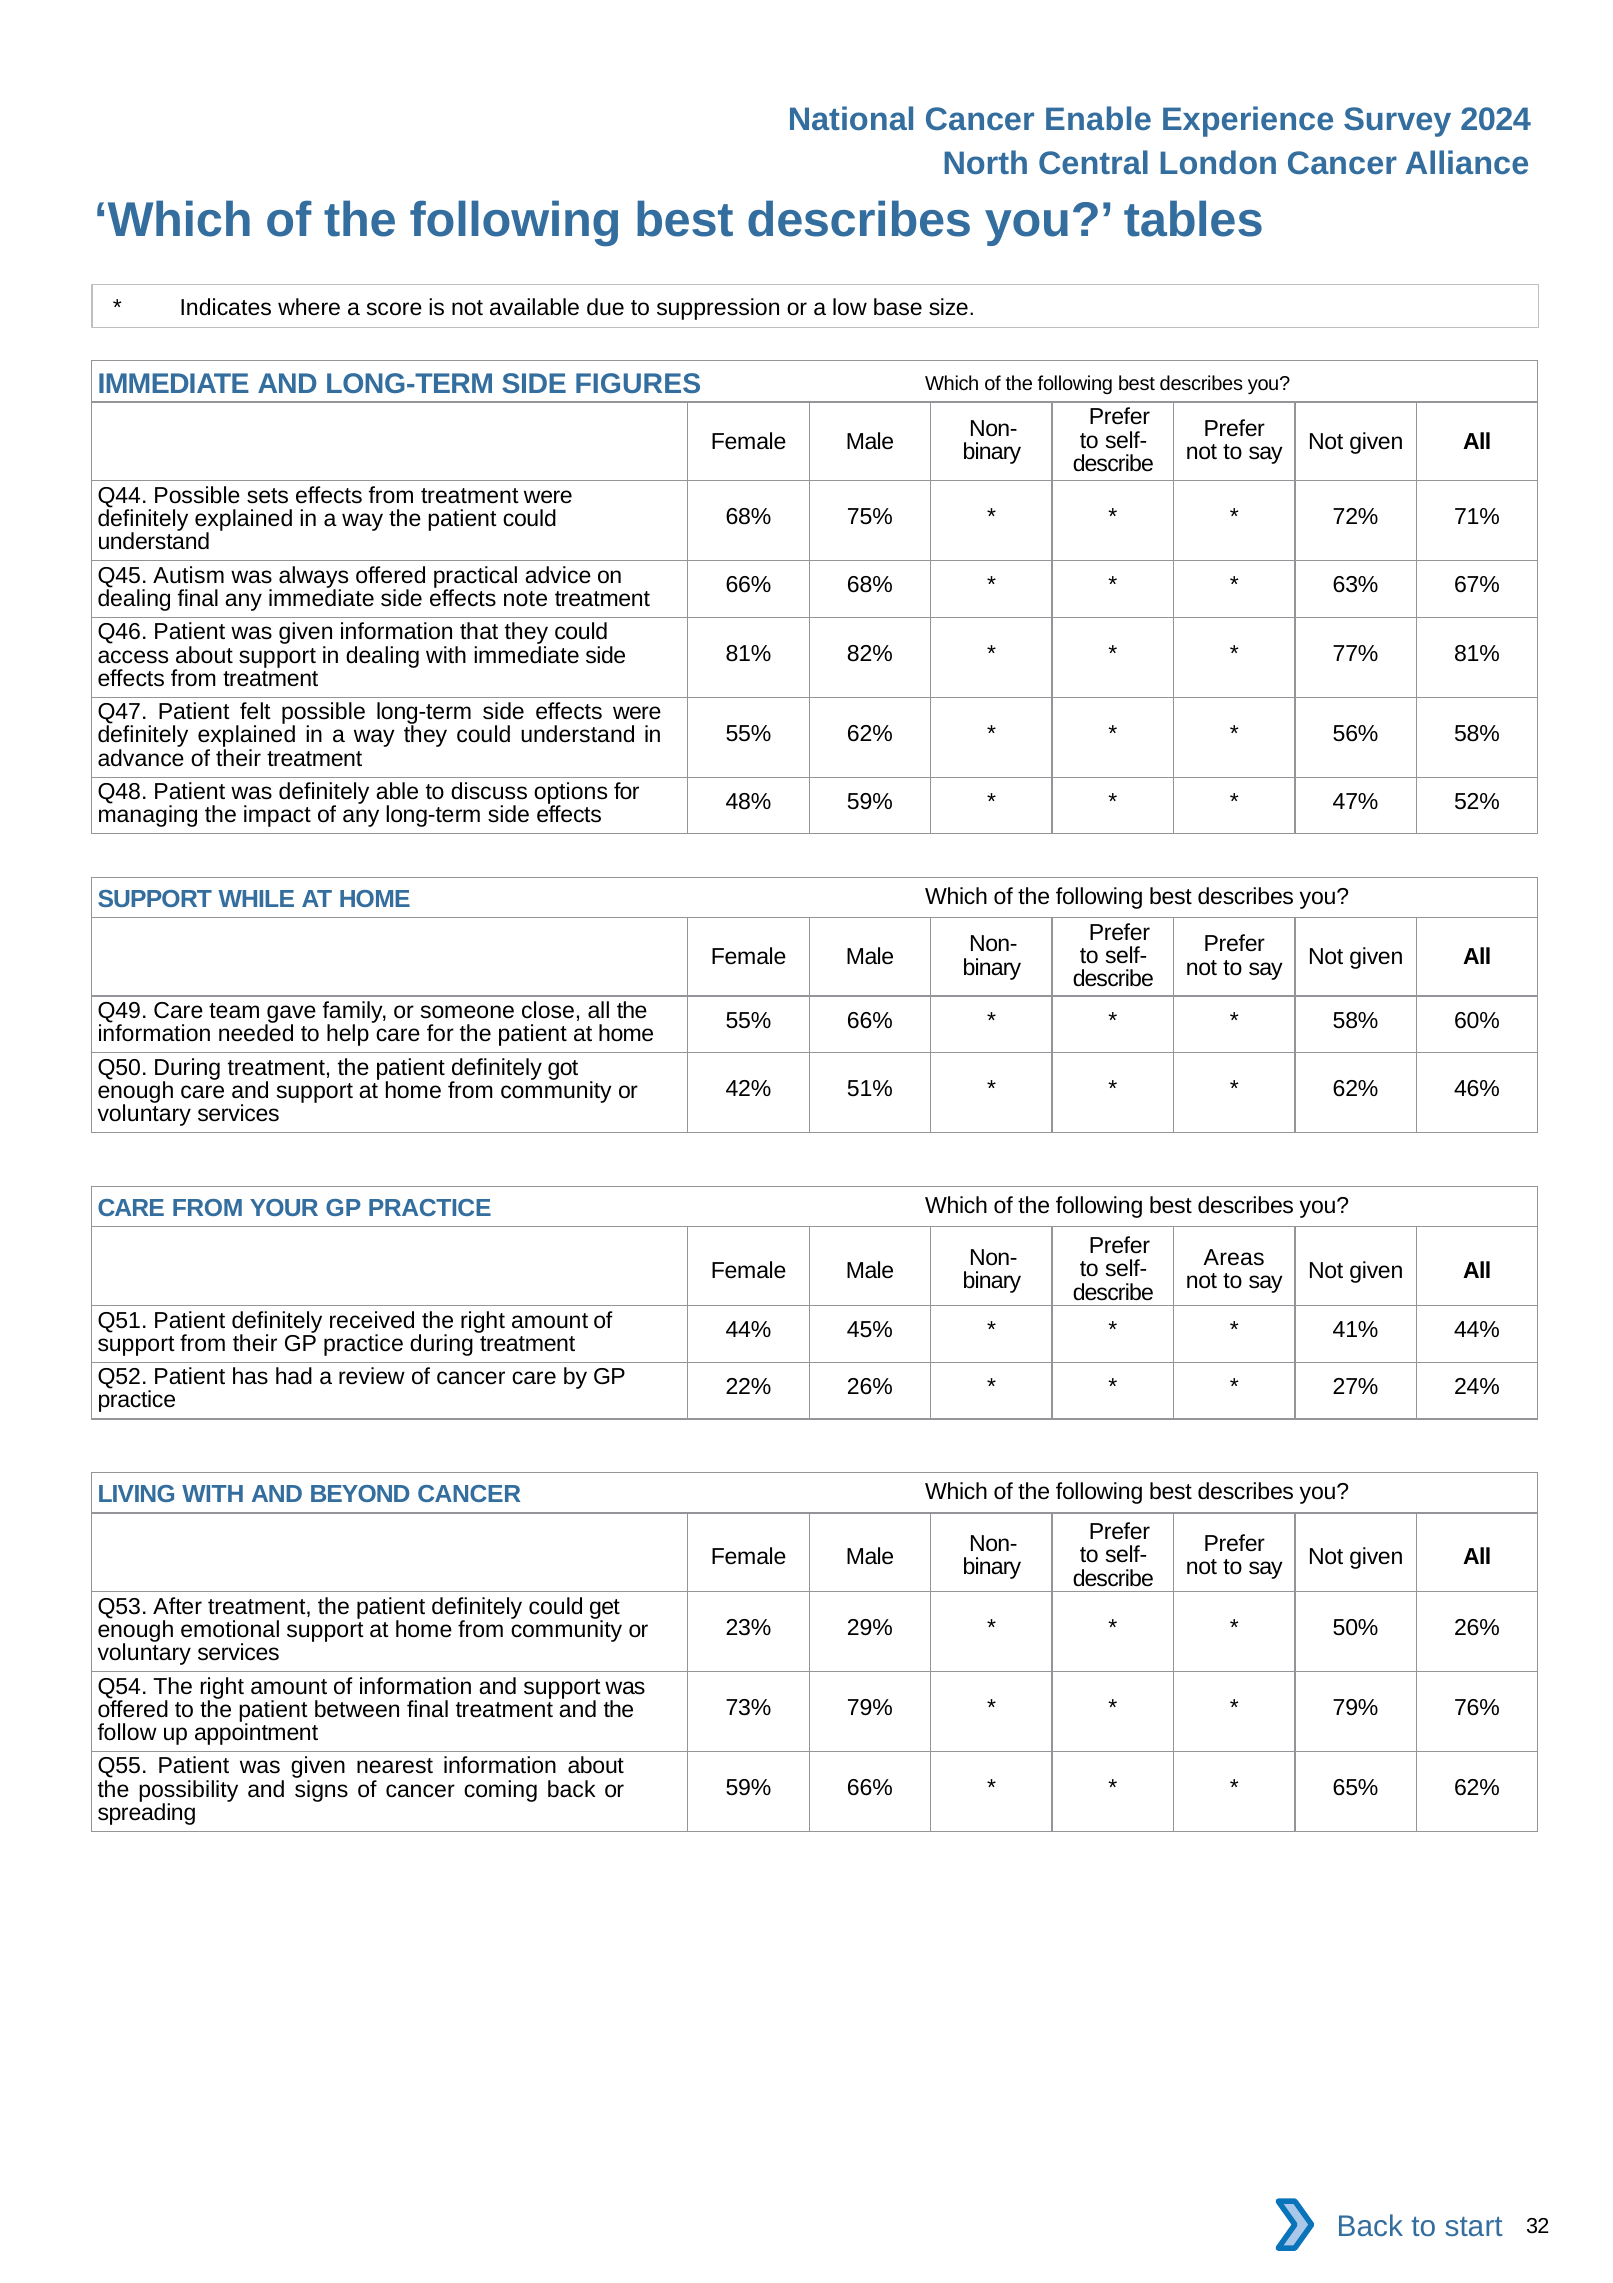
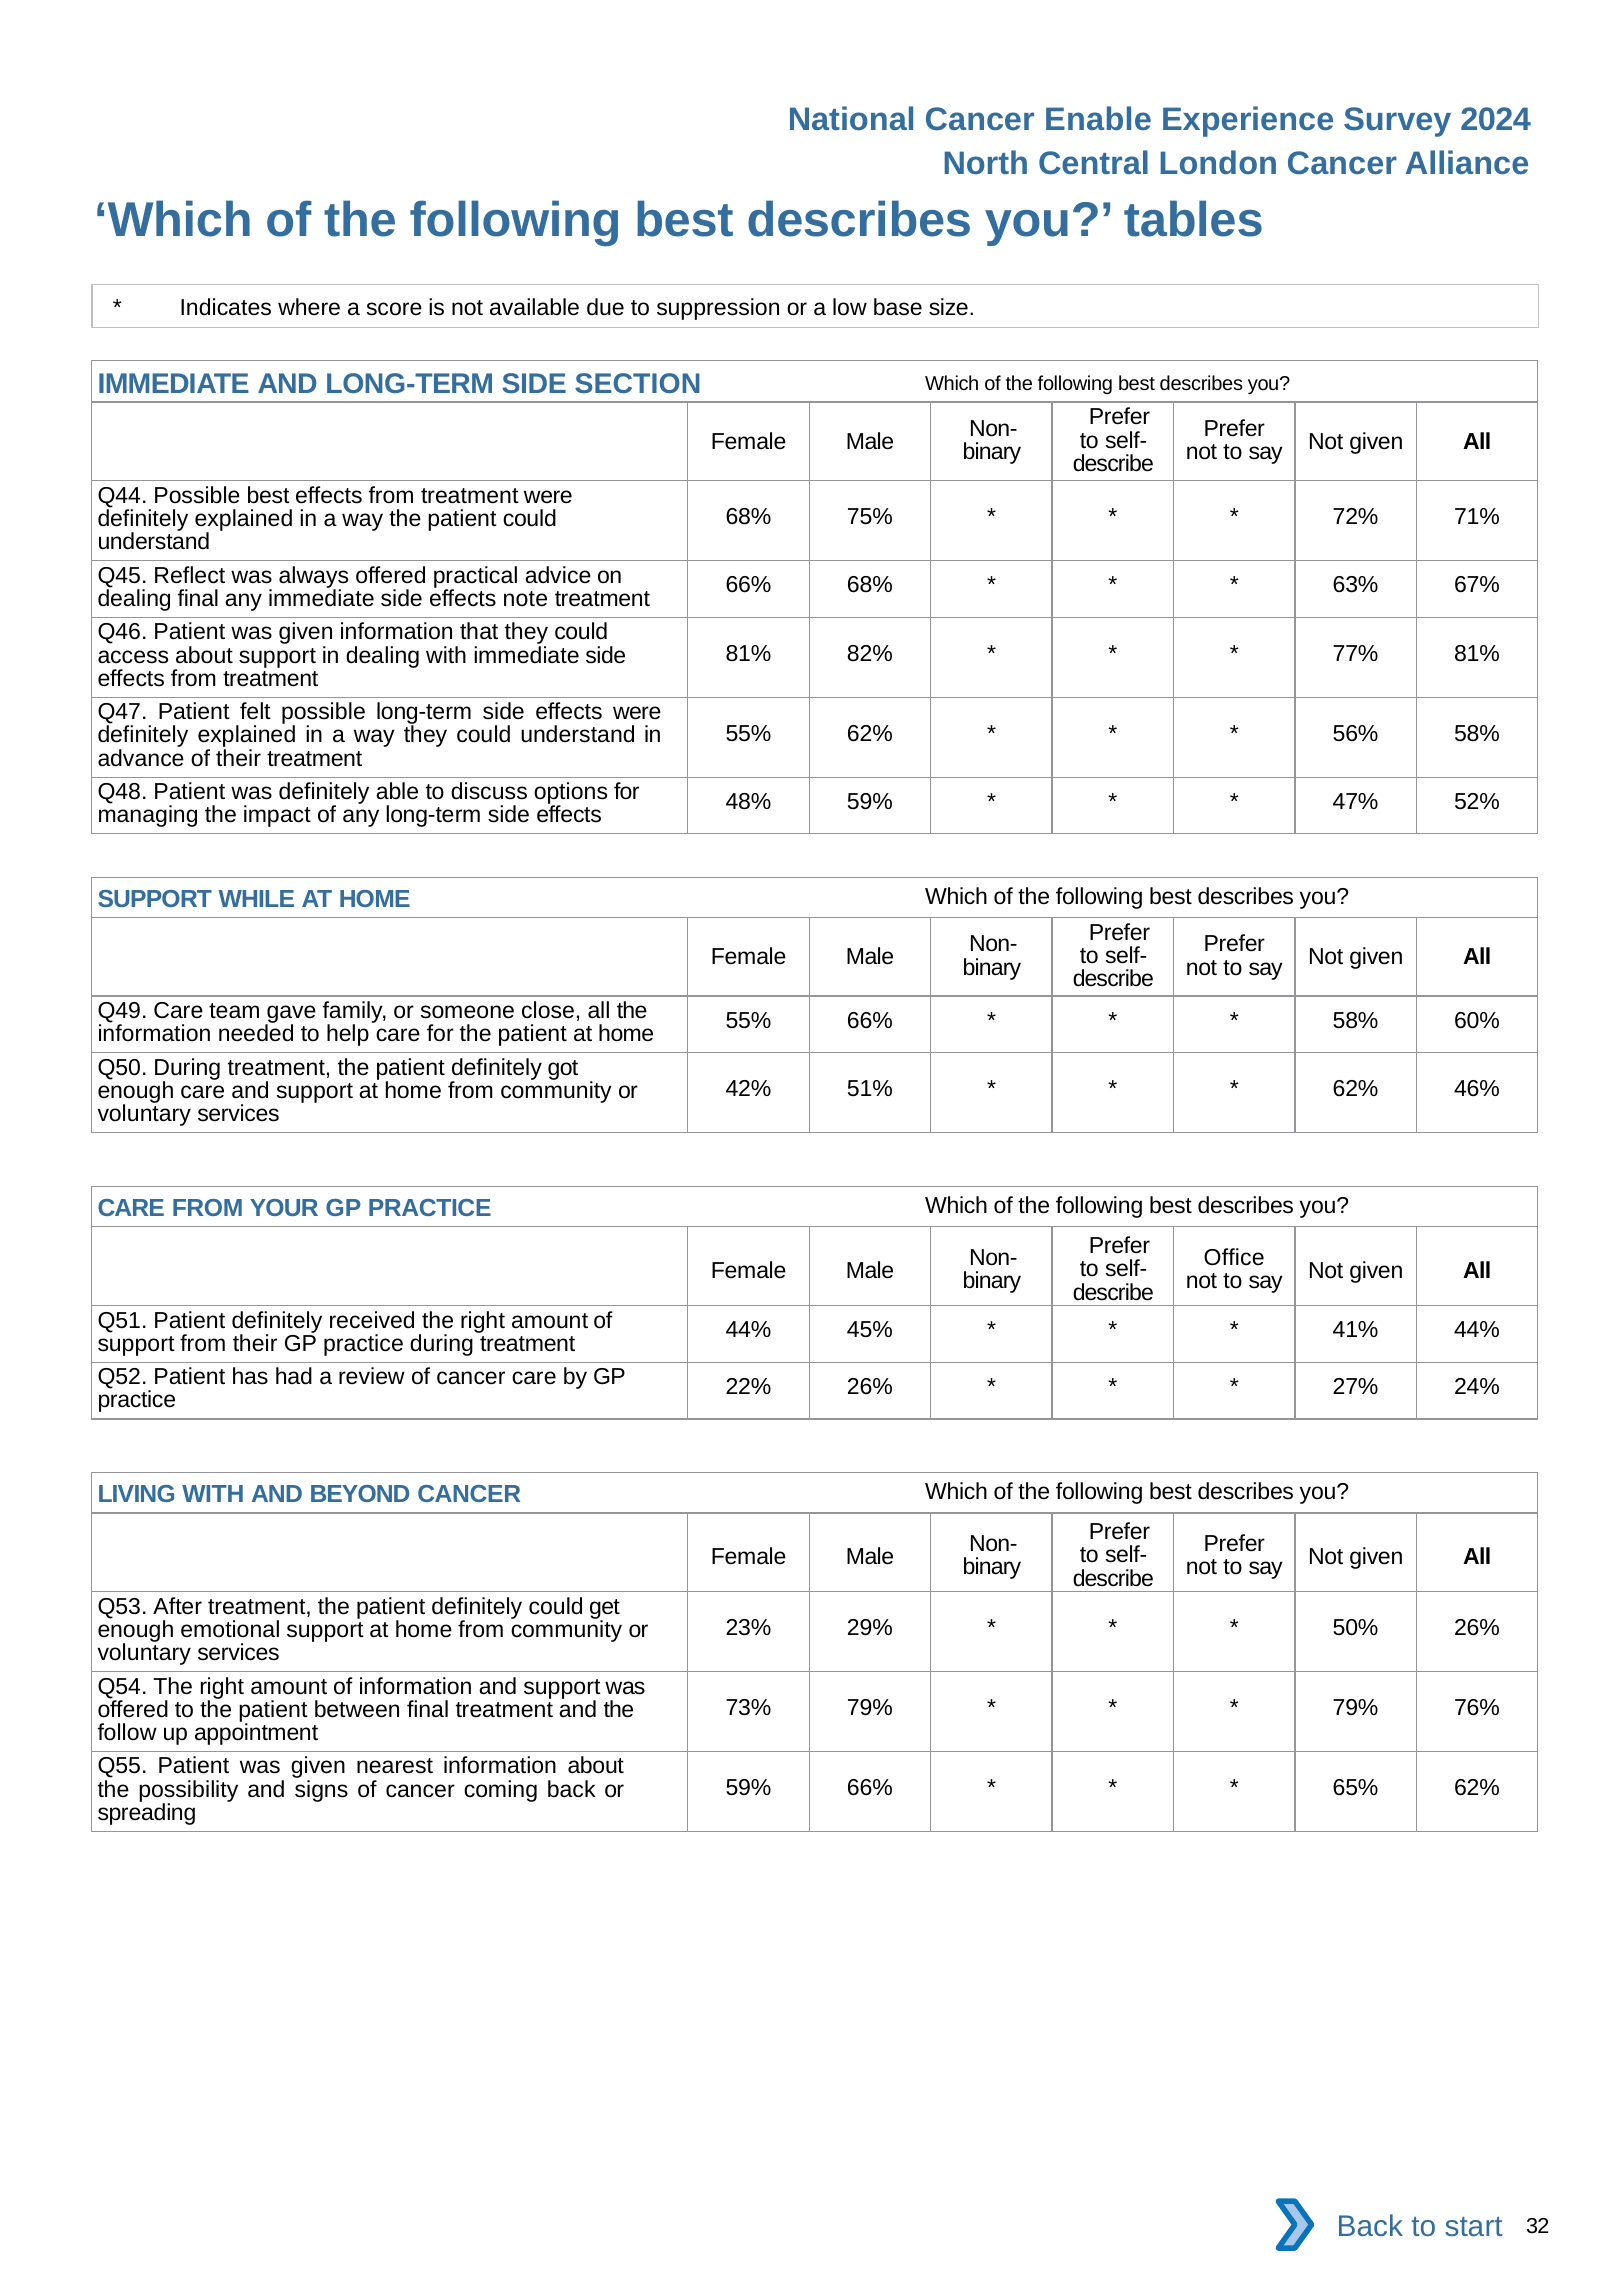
FIGURES: FIGURES -> SECTION (638, 384)
Possible sets: sets -> best (268, 496)
Autism: Autism -> Reflect (189, 575)
Areas: Areas -> Office (1234, 1257)
